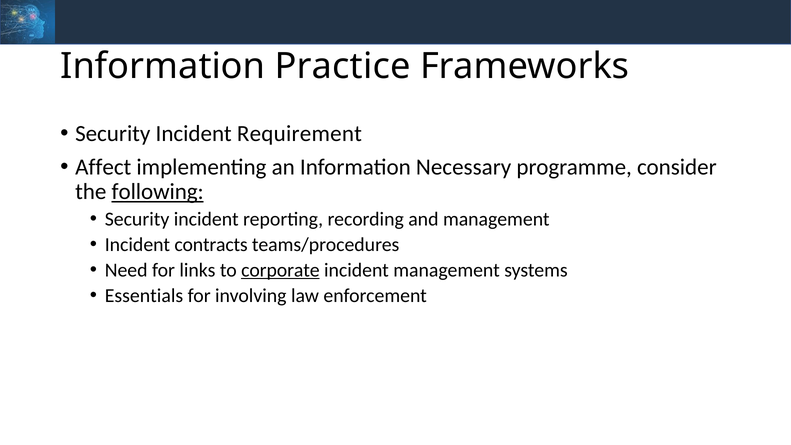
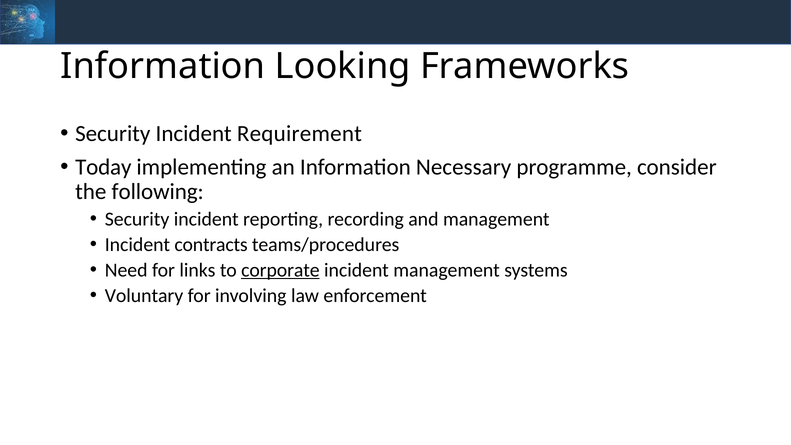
Practice: Practice -> Looking (343, 66)
Affect: Affect -> Today (103, 167)
following underline: present -> none (158, 192)
Essentials: Essentials -> Voluntary (144, 295)
